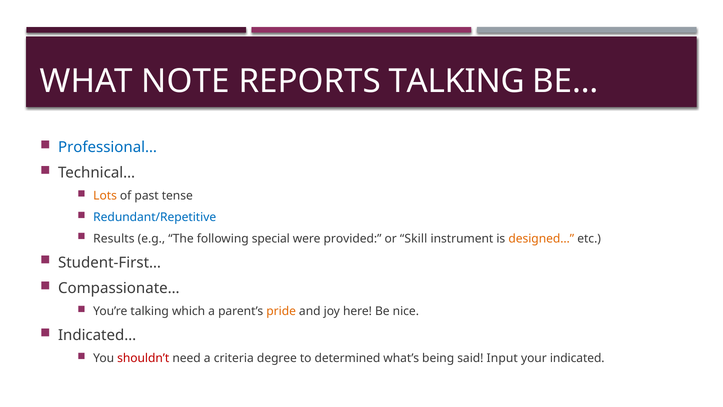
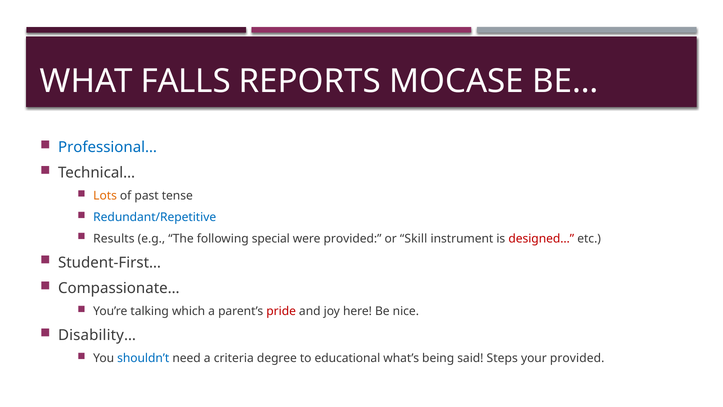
NOTE: NOTE -> FALLS (186, 81)
REPORTS TALKING: TALKING -> MOCASE (457, 81)
designed… colour: orange -> red (541, 238)
pride colour: orange -> red (281, 311)
Indicated…: Indicated… -> Disability… (97, 335)
shouldn’t colour: red -> blue (143, 358)
determined: determined -> educational (347, 358)
Input: Input -> Steps (502, 358)
your indicated: indicated -> provided (577, 358)
